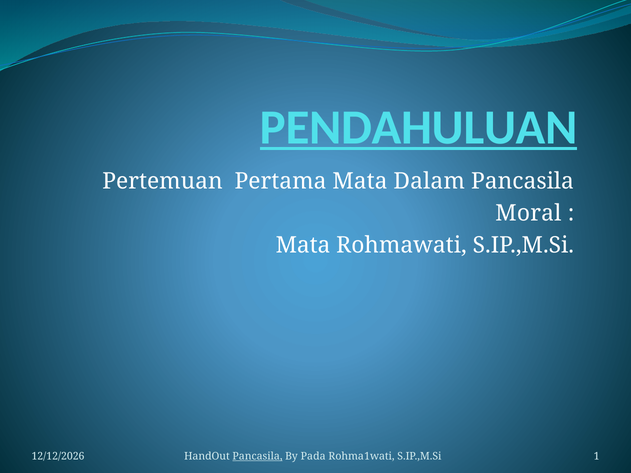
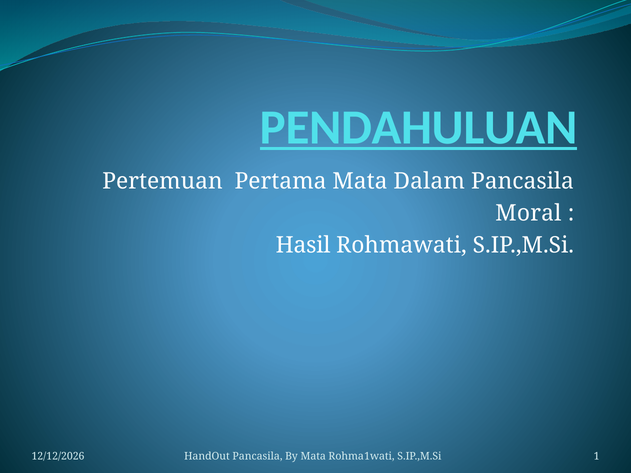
Mata: Mata -> Hasil (303, 245)
Pancasila underline: present -> none (257, 457)
By Pada: Pada -> Mata (313, 457)
